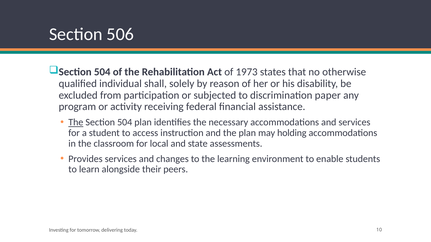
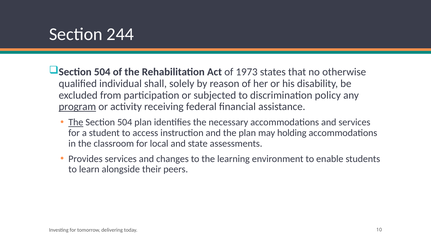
506: 506 -> 244 (120, 34)
paper: paper -> policy (328, 95)
program underline: none -> present (77, 107)
